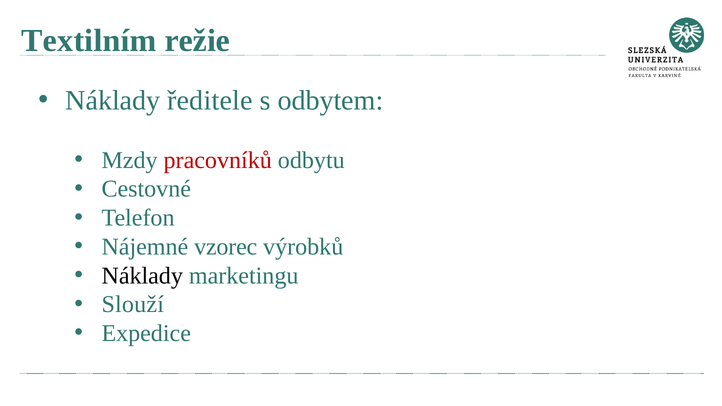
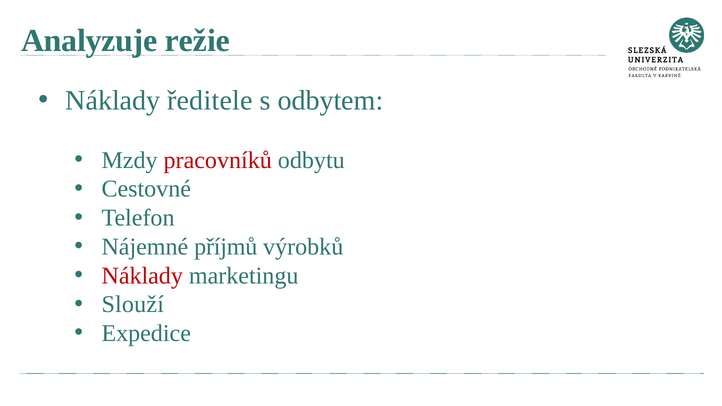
Textilním: Textilním -> Analyzuje (89, 40)
vzorec: vzorec -> příjmů (226, 247)
Náklady colour: black -> red (142, 276)
